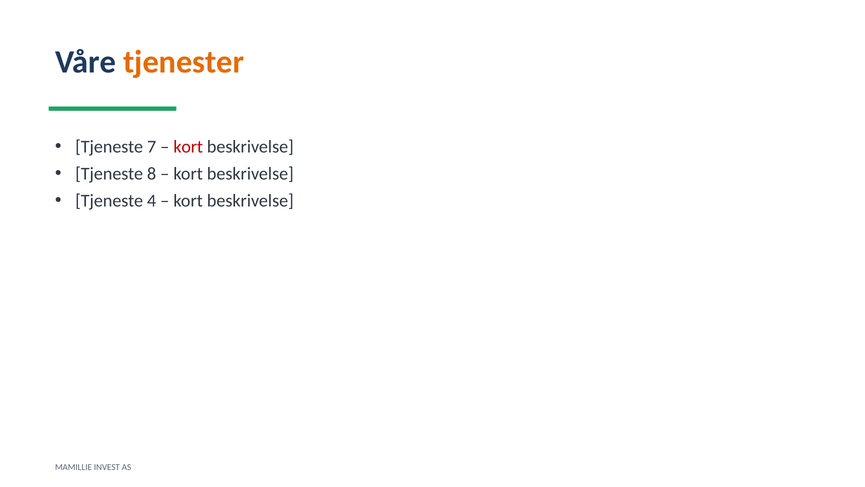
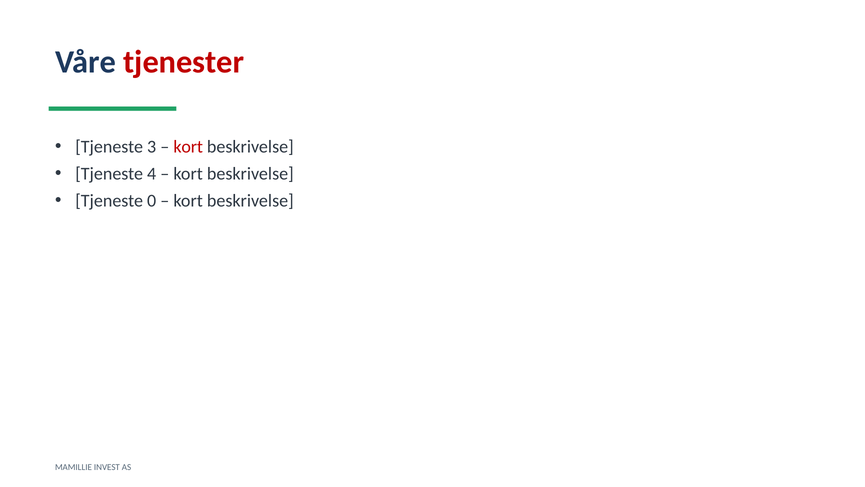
tjenester colour: orange -> red (184, 62)
7: 7 -> 3 (152, 147)
8: 8 -> 4 (152, 174)
4: 4 -> 0 (152, 201)
